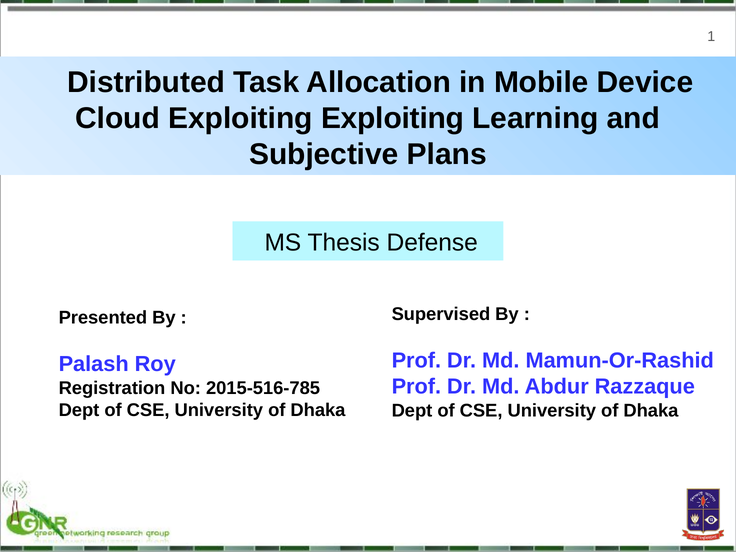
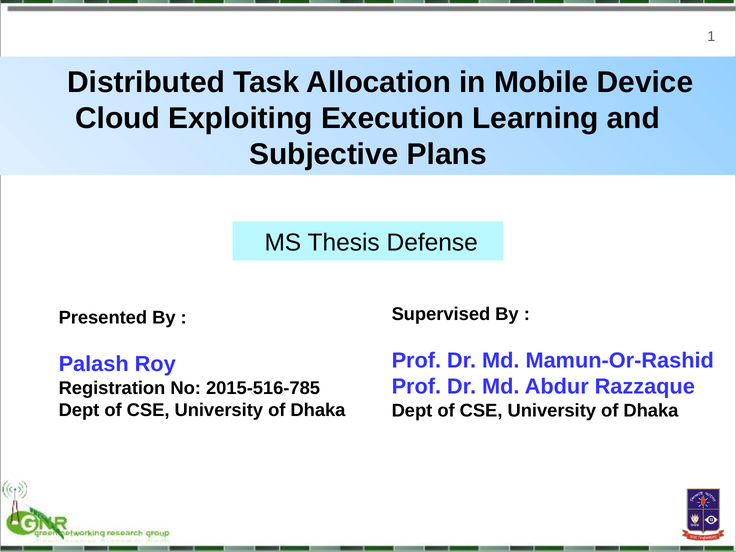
Exploiting Exploiting: Exploiting -> Execution (393, 118)
